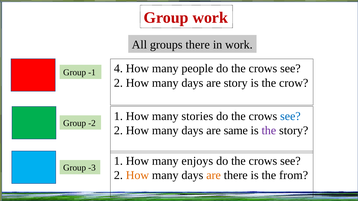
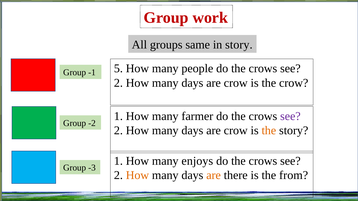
groups there: there -> same (198, 45)
in work: work -> story (239, 45)
4: 4 -> 5 (118, 69)
story: story -> crow (236, 83)
stories: stories -> farmer (197, 116)
see colour: blue -> purple (290, 116)
same: same -> crow (236, 131)
the colour: purple -> orange (269, 131)
